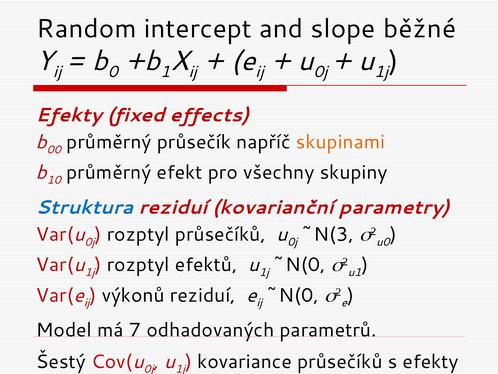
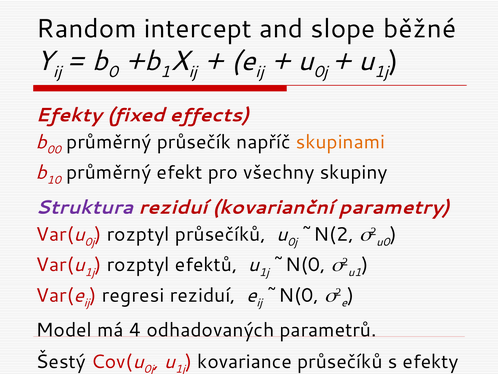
Struktura colour: blue -> purple (85, 207)
~N(3: ~N(3 -> ~N(2 (327, 234)
výkonů: výkonů -> regresi (133, 295)
7: 7 -> 4 (135, 330)
